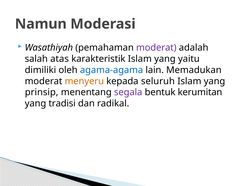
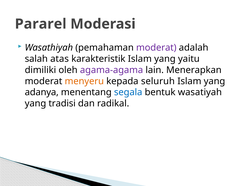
Namun: Namun -> Pararel (41, 24)
agama-agama colour: blue -> purple (112, 70)
Memadukan: Memadukan -> Menerapkan (194, 70)
prinsip: prinsip -> adanya (42, 92)
segala colour: purple -> blue (128, 92)
kerumitan: kerumitan -> wasatiyah (200, 92)
